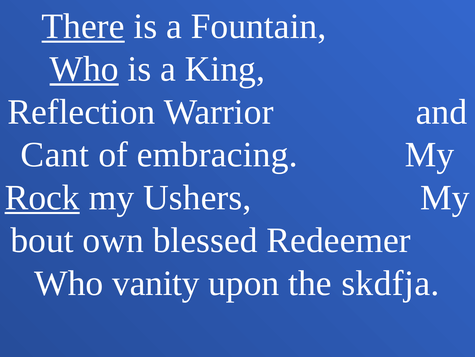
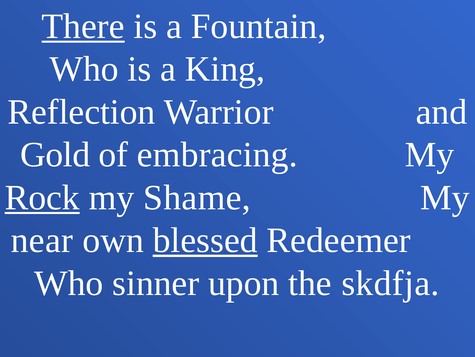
Who underline: present -> none (84, 69)
Cant: Cant -> Gold (55, 154)
Ushers: Ushers -> Shame (197, 197)
bout: bout -> near (42, 240)
blessed underline: none -> present (205, 240)
vanity: vanity -> sinner (156, 283)
